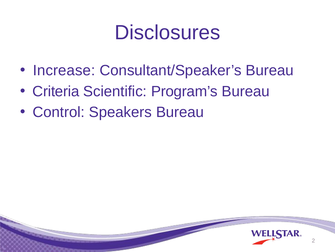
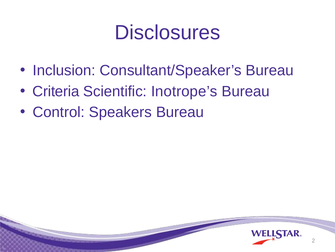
Increase: Increase -> Inclusion (64, 70)
Program’s: Program’s -> Inotrope’s (184, 91)
